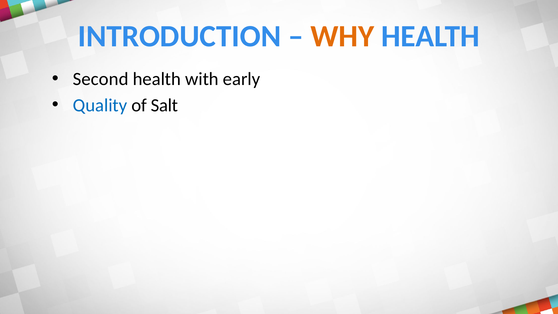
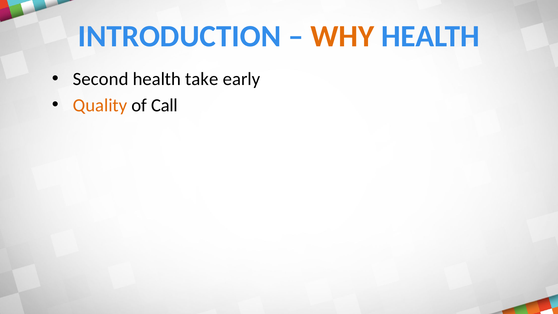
with: with -> take (202, 79)
Quality colour: blue -> orange (100, 105)
Salt: Salt -> Call (164, 105)
